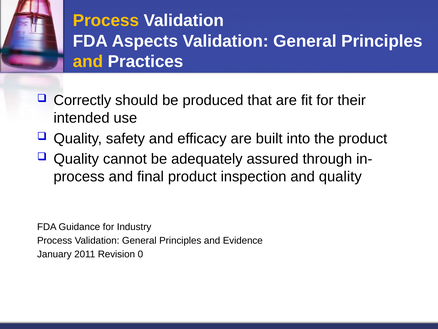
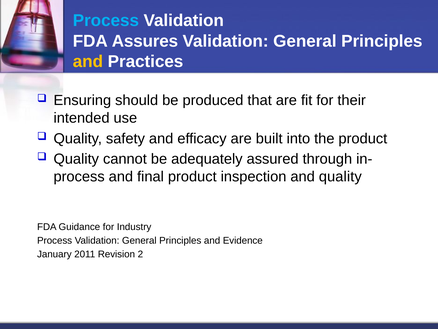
Process colour: yellow -> light blue (106, 21)
Aspects: Aspects -> Assures (145, 41)
Correctly: Correctly -> Ensuring (82, 100)
0: 0 -> 2 (140, 254)
